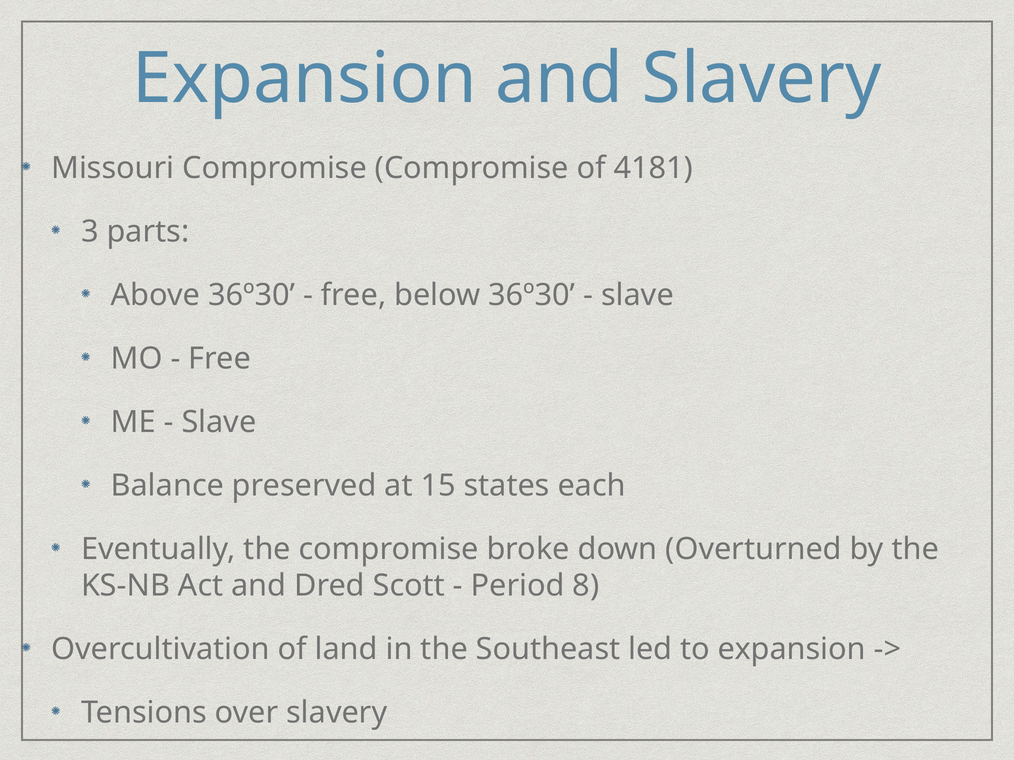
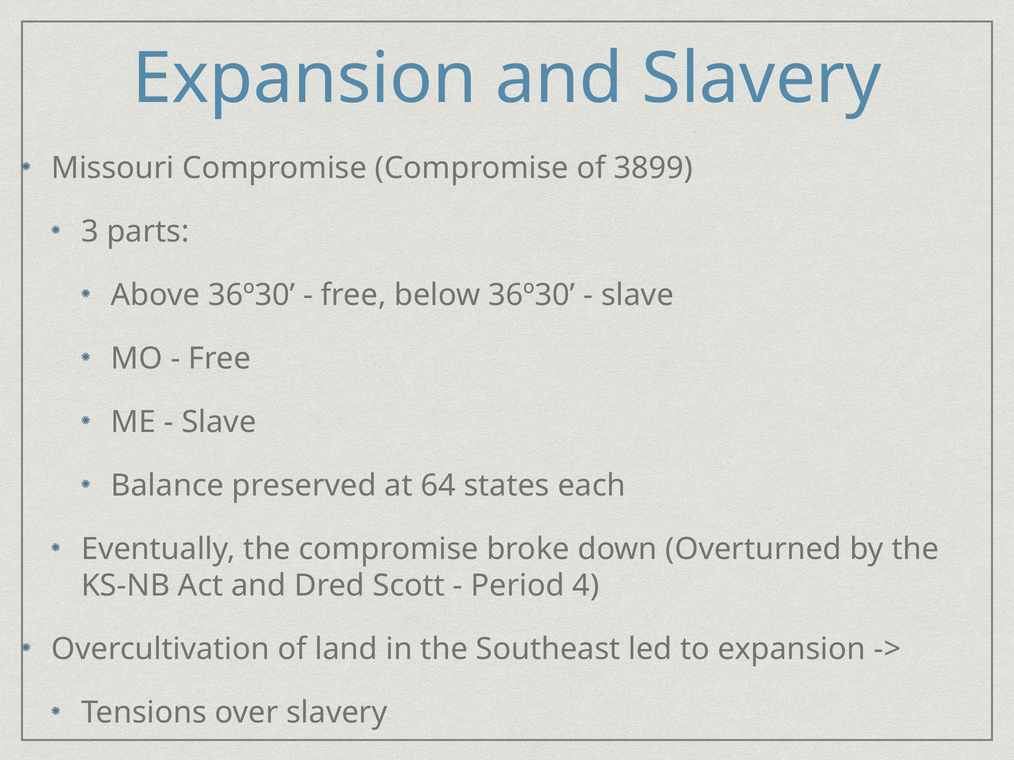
4181: 4181 -> 3899 (653, 168)
15: 15 -> 64 (438, 486)
8: 8 -> 4 (586, 586)
